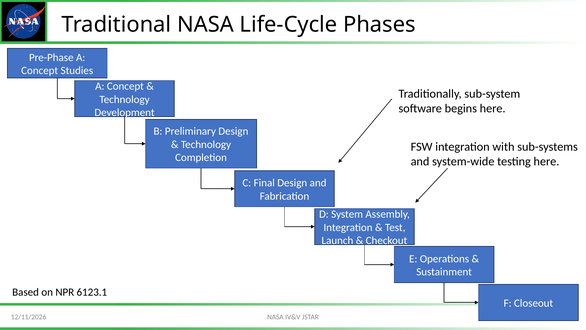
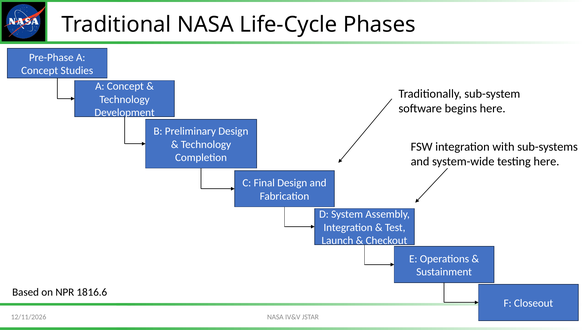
6123.1: 6123.1 -> 1816.6 (92, 292)
